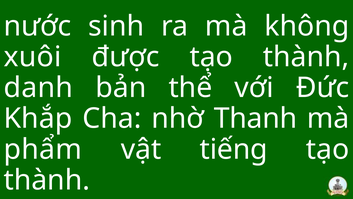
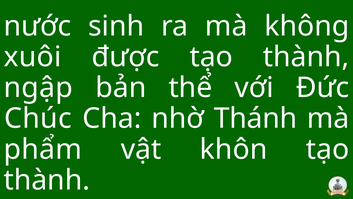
danh: danh -> ngập (38, 88)
Khắp: Khắp -> Chúc (38, 118)
Thanh: Thanh -> Thánh (256, 118)
tiếng: tiếng -> khôn (234, 149)
